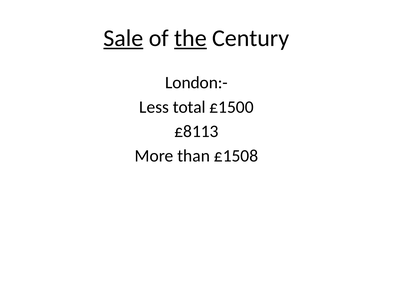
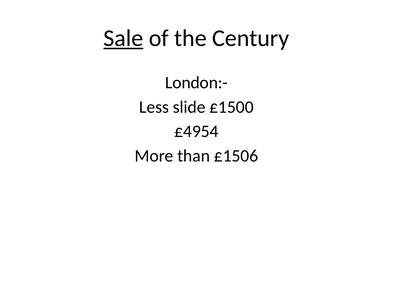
the underline: present -> none (190, 38)
total: total -> slide (189, 107)
£8113: £8113 -> £4954 (196, 131)
£1508: £1508 -> £1506 (236, 156)
